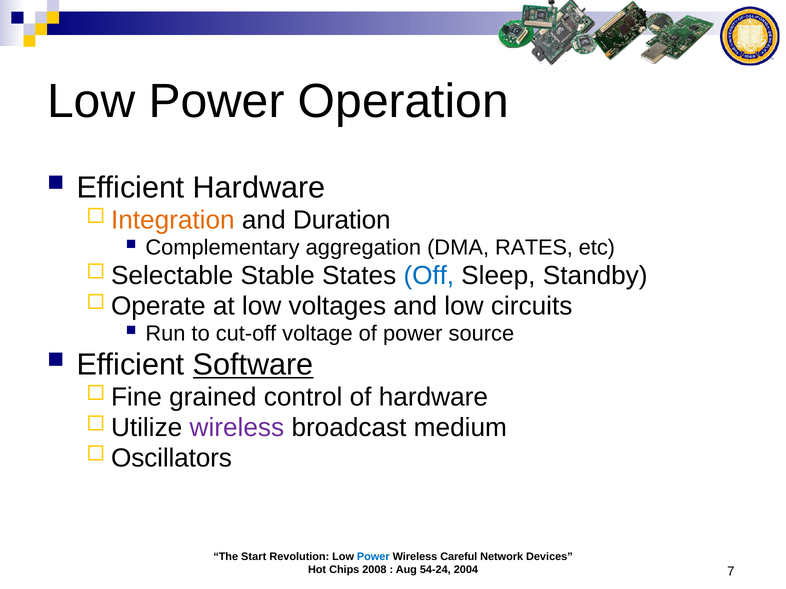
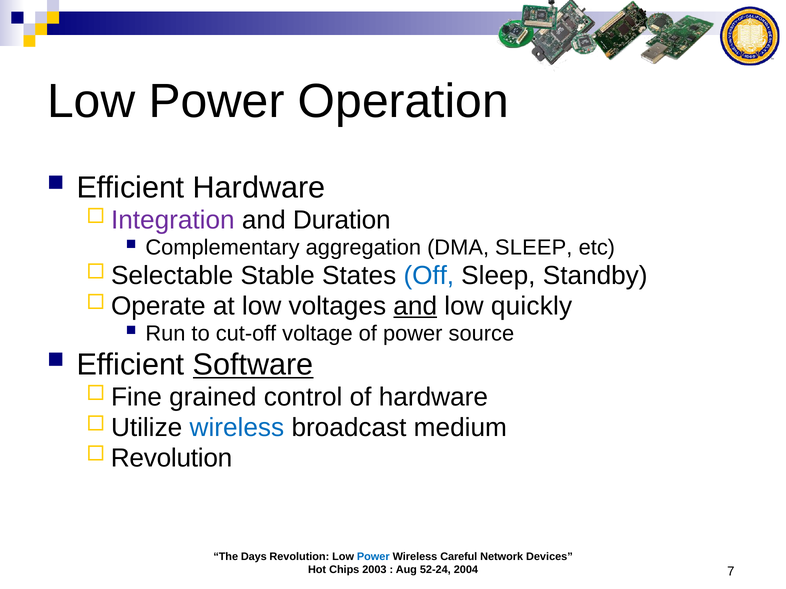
Integration colour: orange -> purple (173, 220)
DMA RATES: RATES -> SLEEP (534, 248)
and underline: none -> present (415, 306)
circuits: circuits -> quickly (532, 306)
wireless colour: purple -> blue (237, 428)
Oscillators: Oscillators -> Revolution (172, 458)
Start: Start -> Days (254, 557)
2008: 2008 -> 2003 (374, 570)
54-24: 54-24 -> 52-24 (435, 570)
